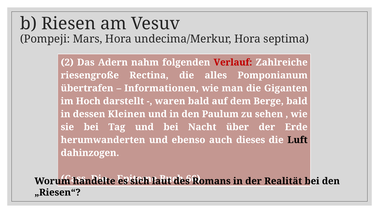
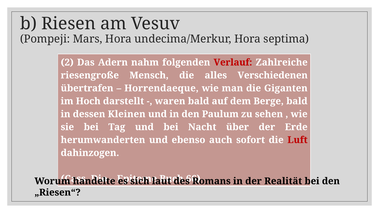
Rectina: Rectina -> Mensch (149, 75)
Pomponianum: Pomponianum -> Verschiedenen (273, 75)
Informationen: Informationen -> Horrendaeque (161, 88)
dieses: dieses -> sofort (251, 140)
Luft colour: black -> red (298, 140)
